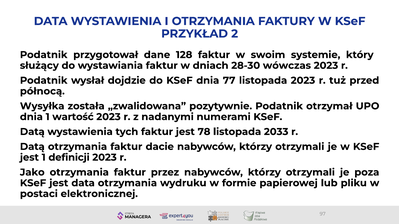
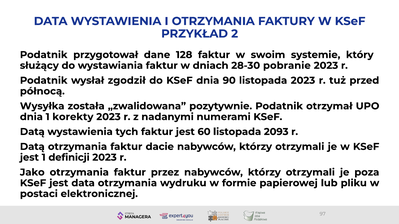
wówczas: wówczas -> pobranie (287, 66)
dojdzie: dojdzie -> zgodził (127, 81)
77: 77 -> 90 (229, 81)
wartość: wartość -> korekty (73, 117)
78: 78 -> 60 (204, 132)
2033: 2033 -> 2093 (276, 132)
